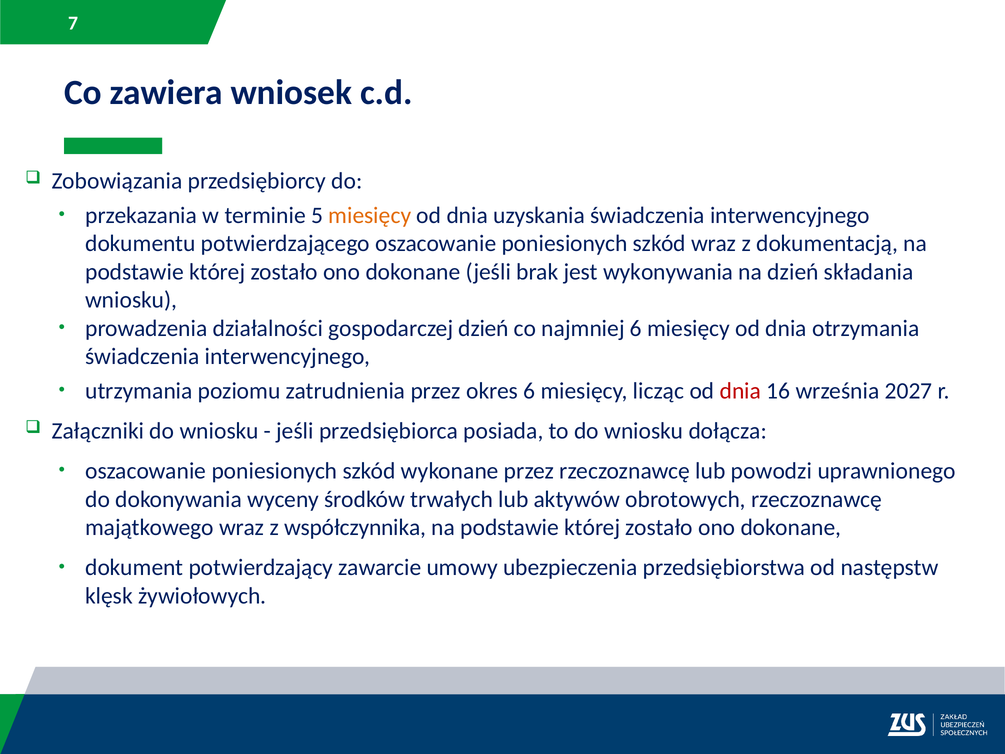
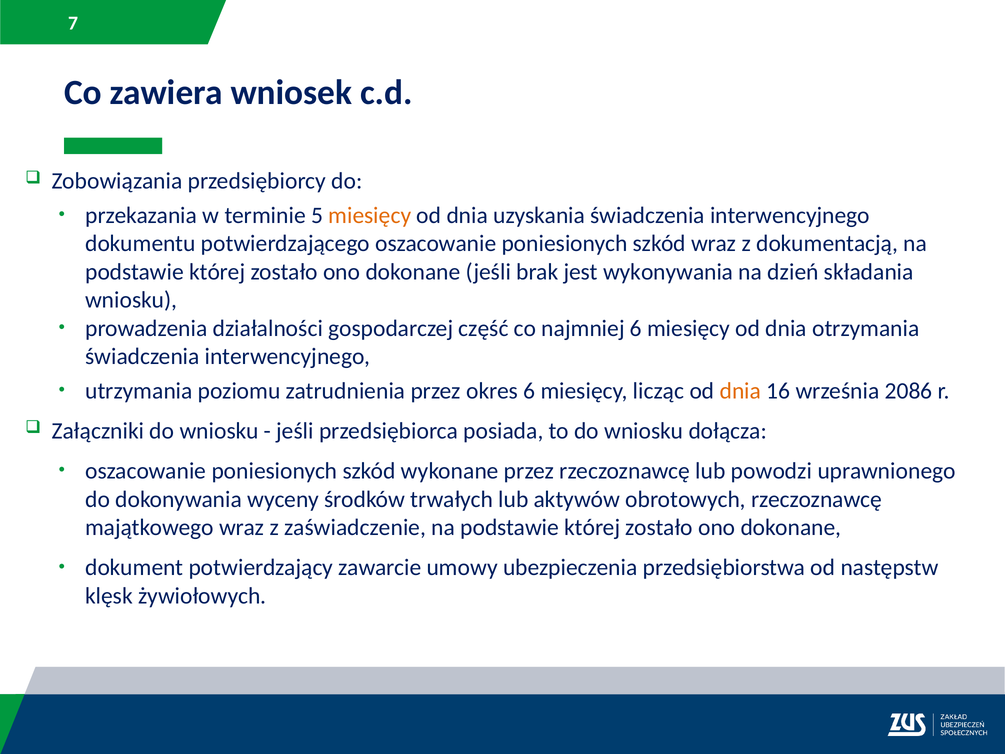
gospodarczej dzień: dzień -> część (484, 328)
dnia colour: red -> orange (740, 391)
2027: 2027 -> 2086 (909, 391)
współczynnika: współczynnika -> zaświadczenie (355, 527)
